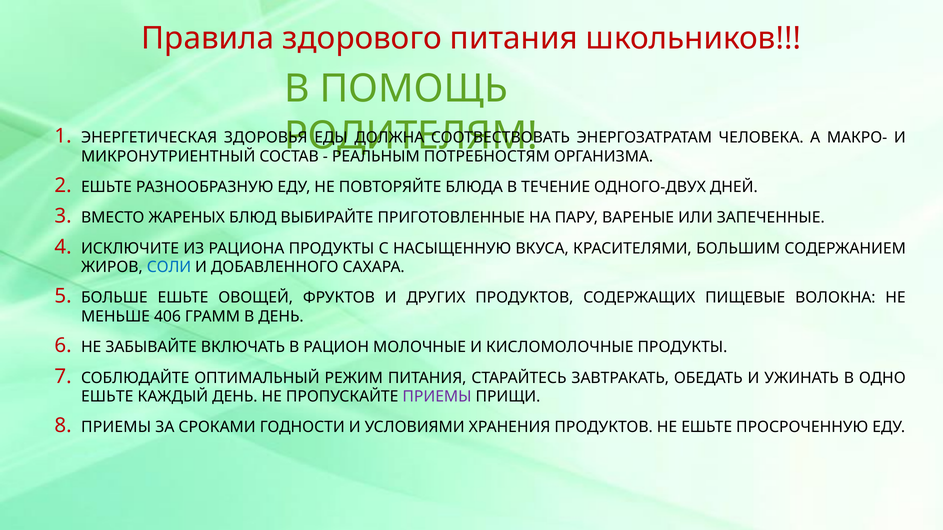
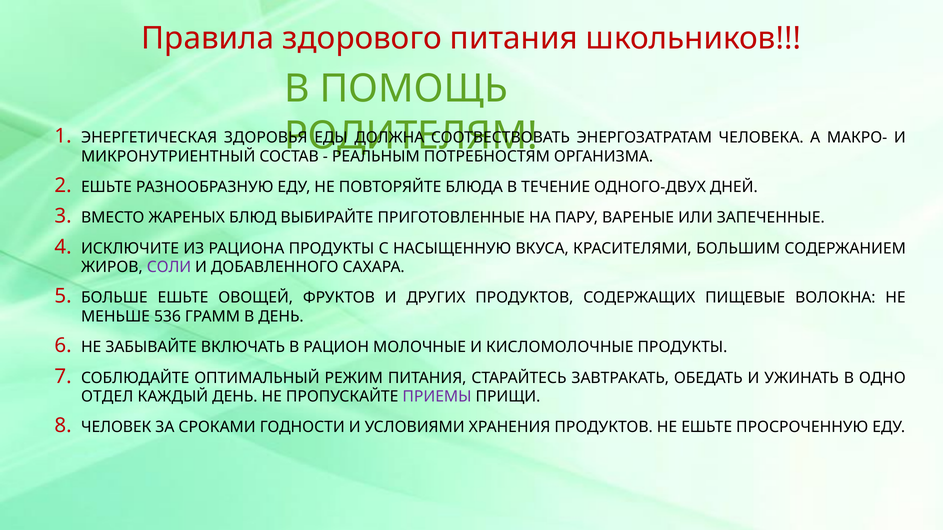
СОЛИ colour: blue -> purple (169, 267)
406: 406 -> 536 (167, 317)
ЕШЬТЕ: ЕШЬТЕ -> ОТДЕЛ (107, 397)
ПРИЕМЫ: ПРИЕМЫ -> ЧЕЛОВЕК (116, 428)
